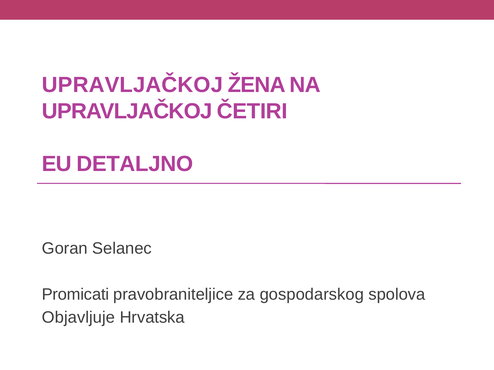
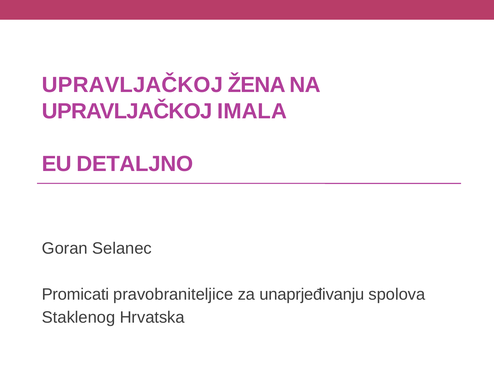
ČETIRI: ČETIRI -> IMALA (252, 111)
gospodarskog: gospodarskog -> unaprjeđivanju (312, 295)
Objavljuje: Objavljuje -> Staklenog (79, 318)
